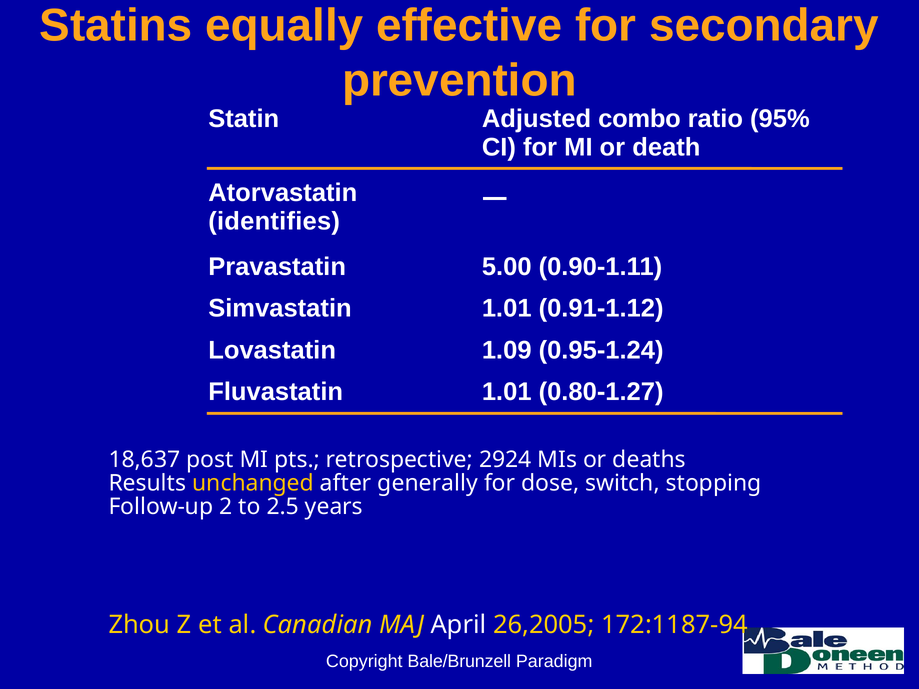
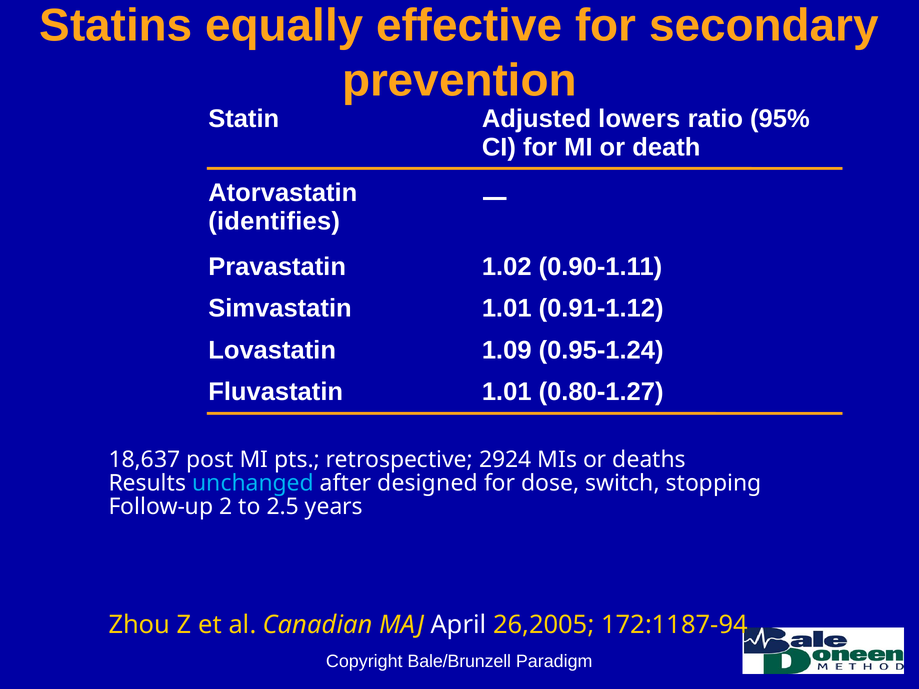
combo: combo -> lowers (639, 119)
5.00: 5.00 -> 1.02 (507, 267)
unchanged colour: yellow -> light blue (253, 483)
generally: generally -> designed (428, 483)
